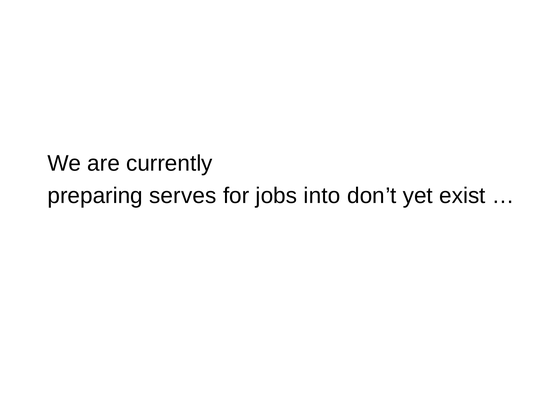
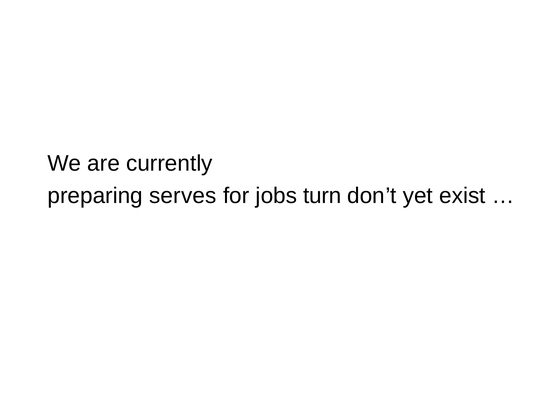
into: into -> turn (322, 196)
